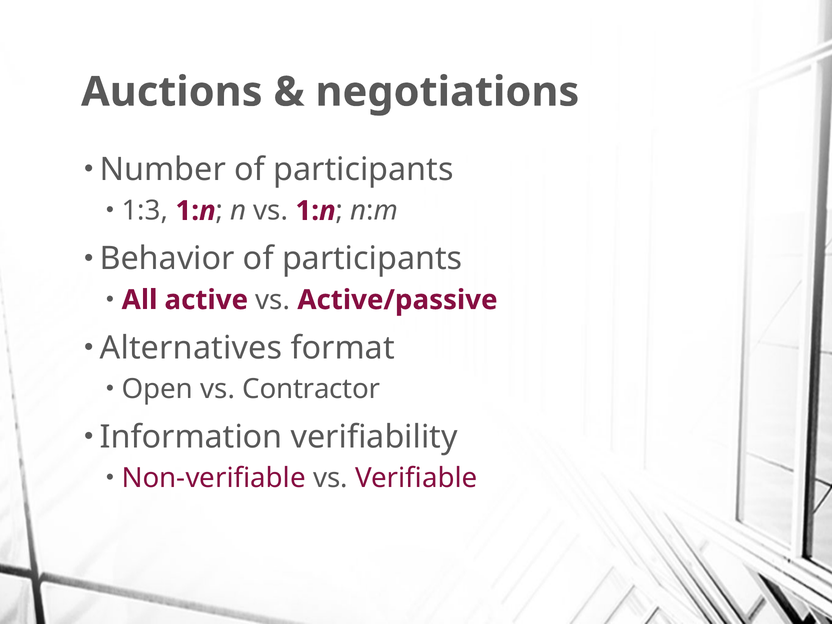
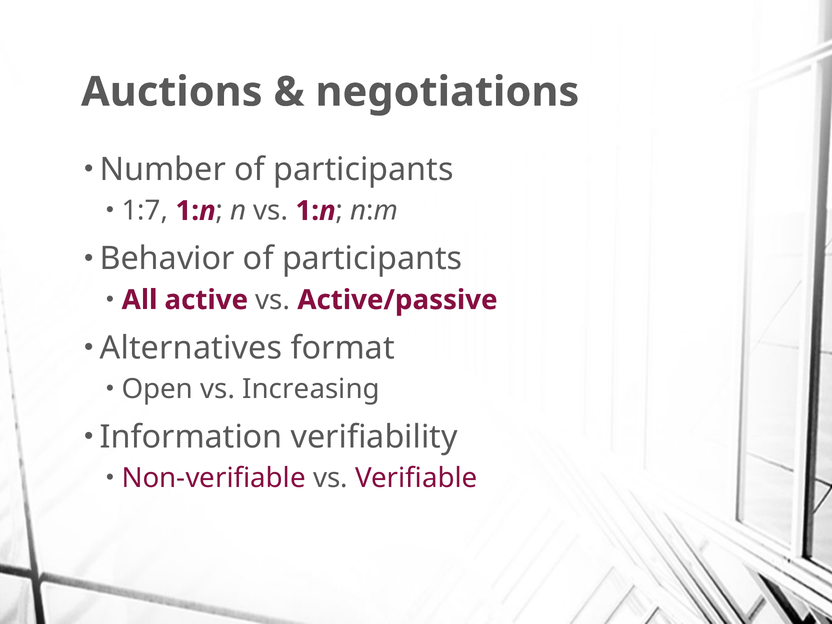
1:3: 1:3 -> 1:7 (145, 211)
Contractor: Contractor -> Increasing (311, 389)
